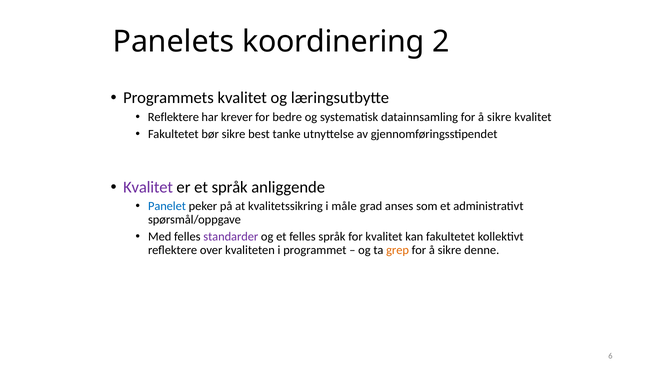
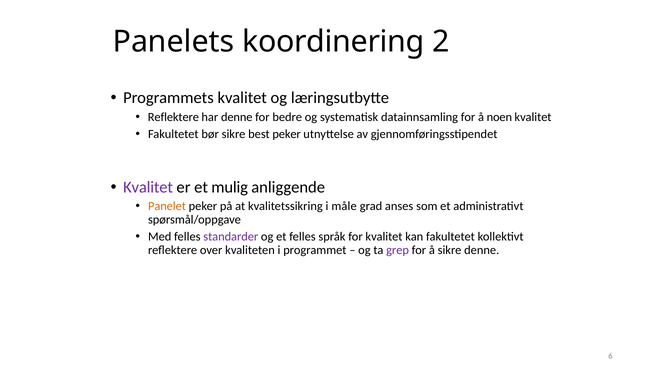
har krever: krever -> denne (237, 117)
datainnsamling for å sikre: sikre -> noen (499, 117)
best tanke: tanke -> peker (287, 134)
et språk: språk -> mulig (230, 187)
Panelet colour: blue -> orange (167, 206)
grep colour: orange -> purple (398, 250)
